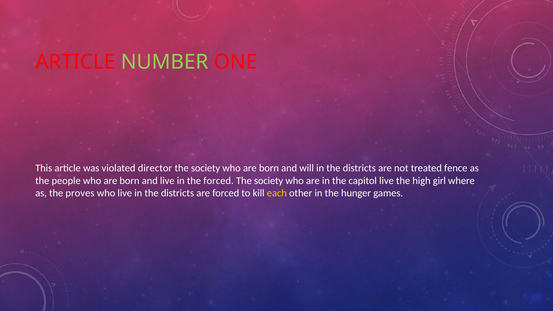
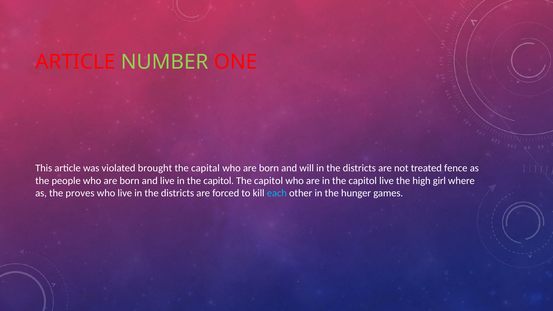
director: director -> brought (155, 168)
society: society -> capital (205, 168)
live in the forced: forced -> capitol (219, 181)
society: society -> capitol (269, 181)
each colour: yellow -> light blue (277, 193)
